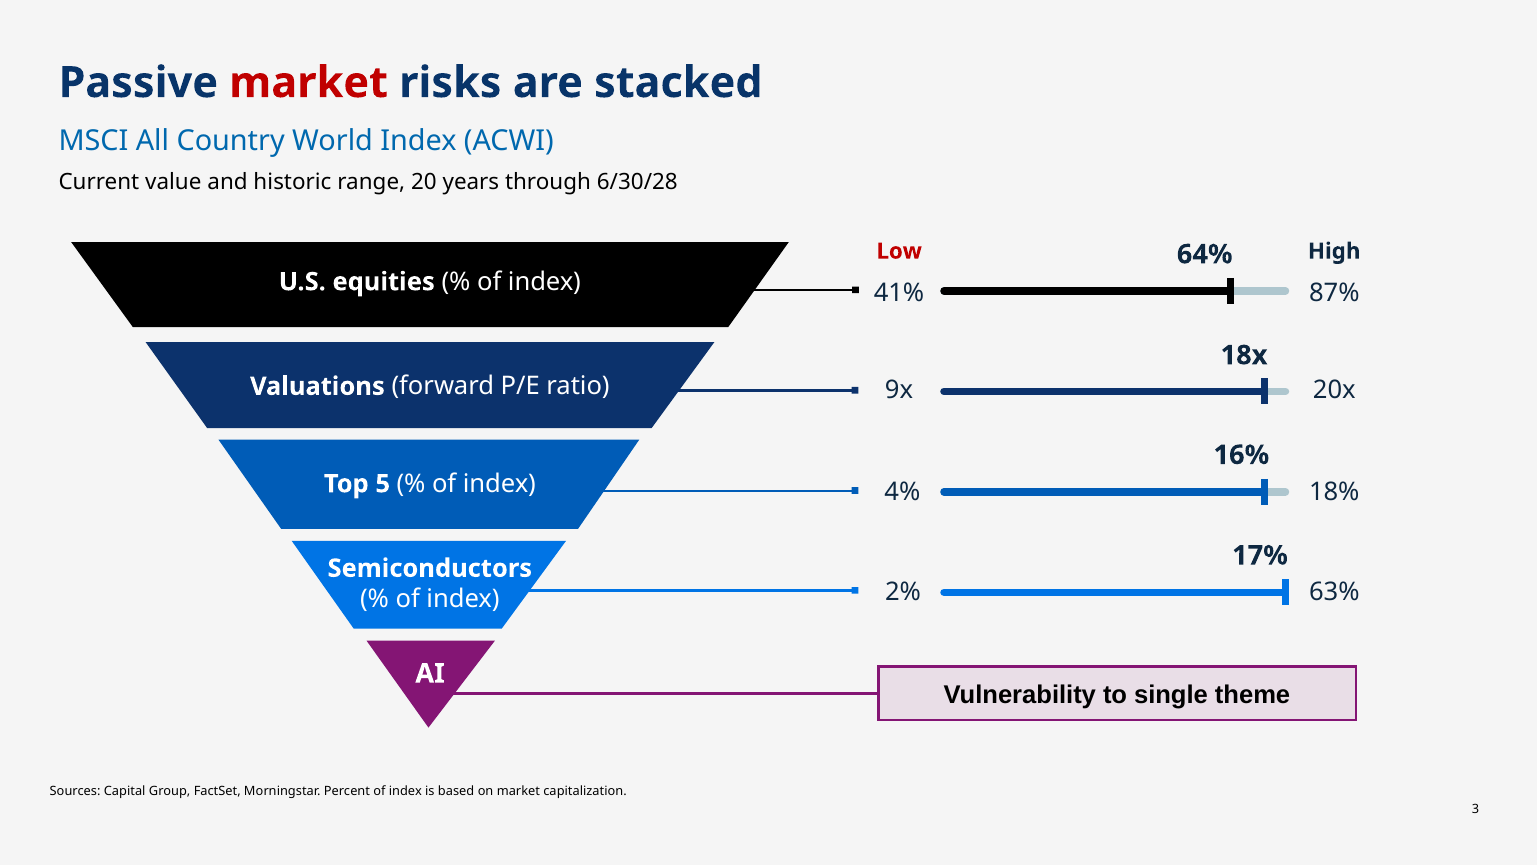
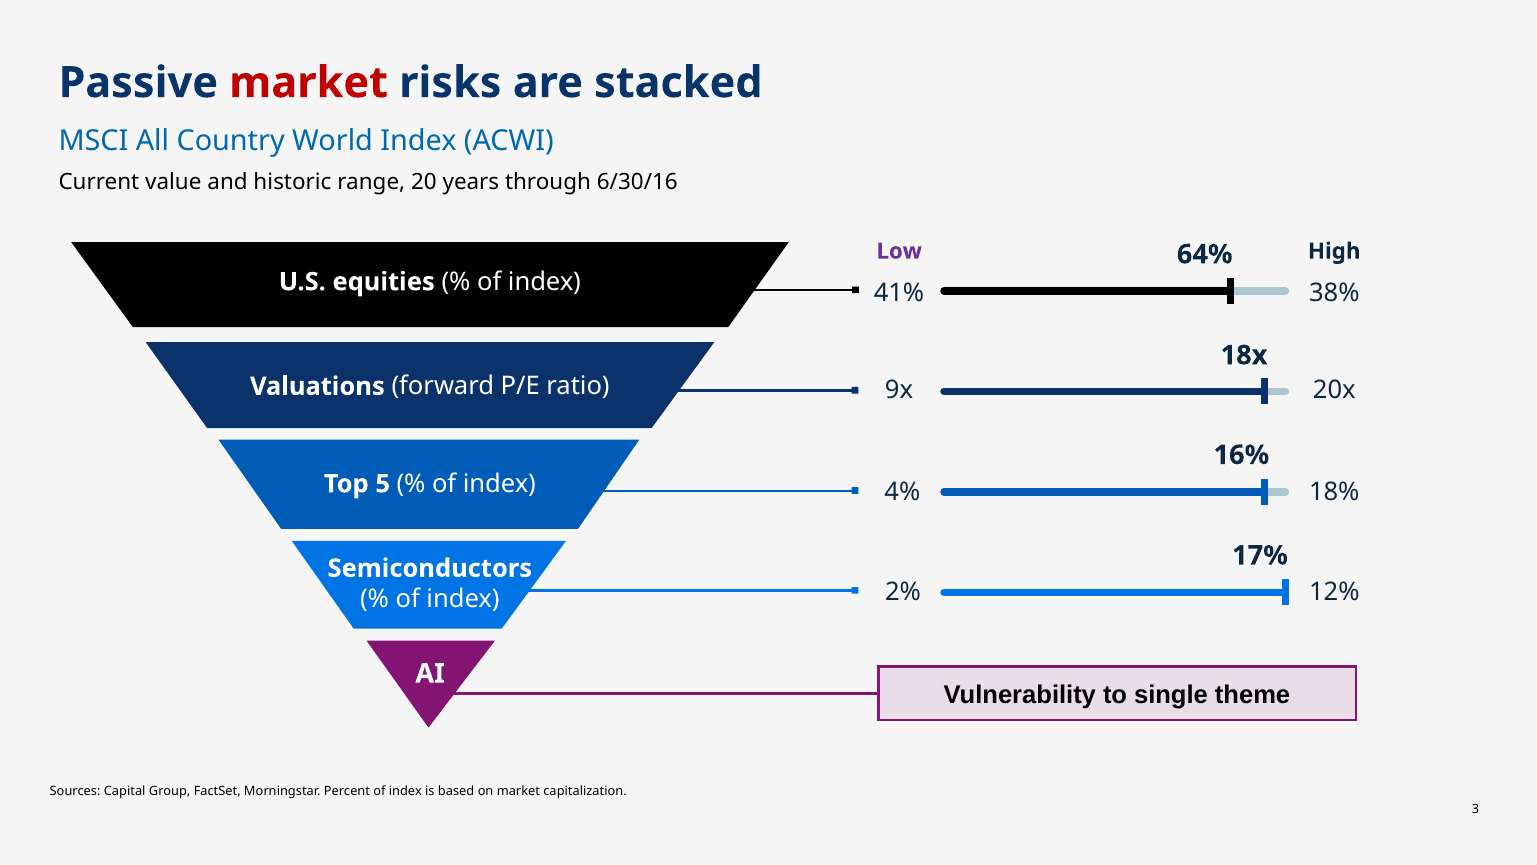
6/30/28: 6/30/28 -> 6/30/16 (637, 182)
Low colour: red -> purple (899, 251)
87%: 87% -> 38% (1334, 292)
63%: 63% -> 12% (1334, 592)
